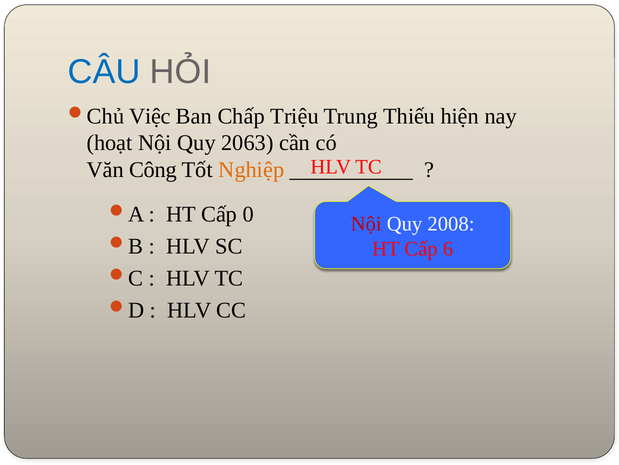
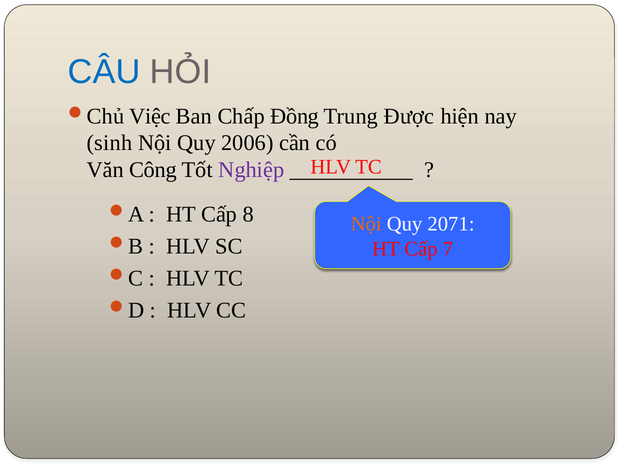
Triệu: Triệu -> Đồng (295, 116)
Thiếu: Thiếu -> Được (409, 116)
hoạt: hoạt -> sinh (109, 143)
2063: 2063 -> 2006 (247, 143)
Nghiệp colour: orange -> purple (251, 170)
0: 0 -> 8 (248, 214)
Nội colour: red -> orange (366, 224)
2008: 2008 -> 2071 (451, 224)
6: 6 -> 7 (448, 248)
